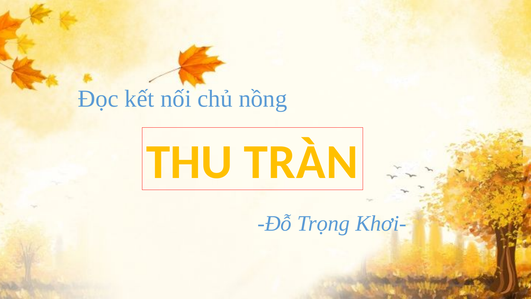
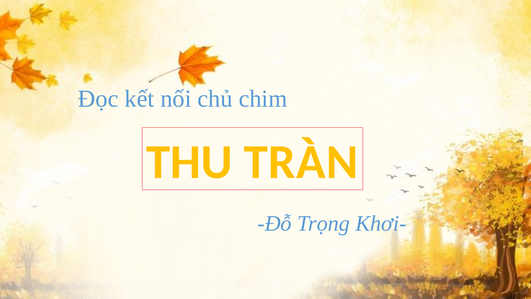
nồng: nồng -> chim (263, 99)
